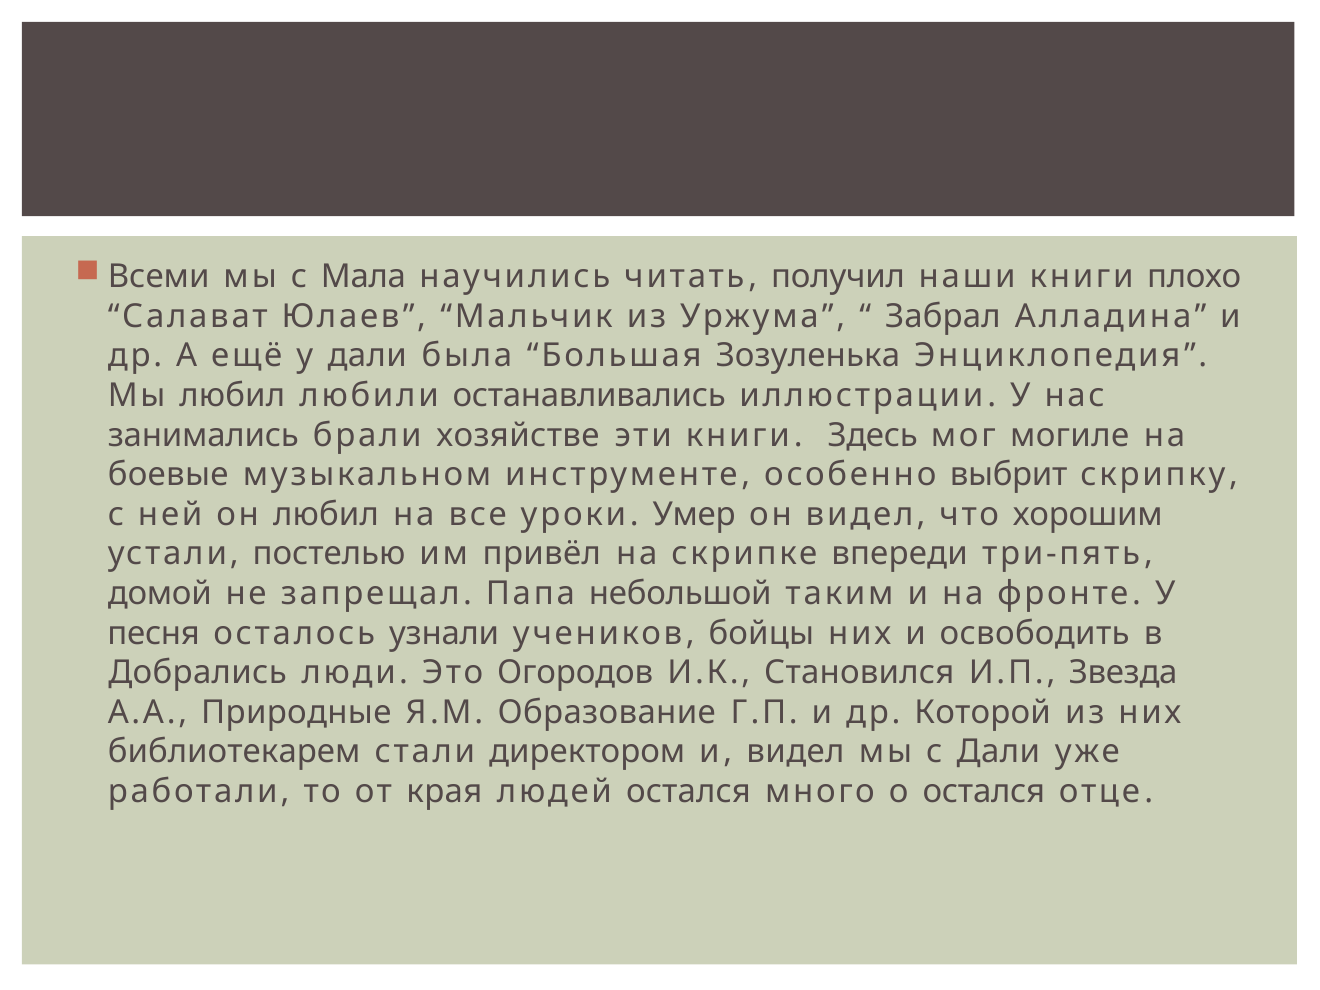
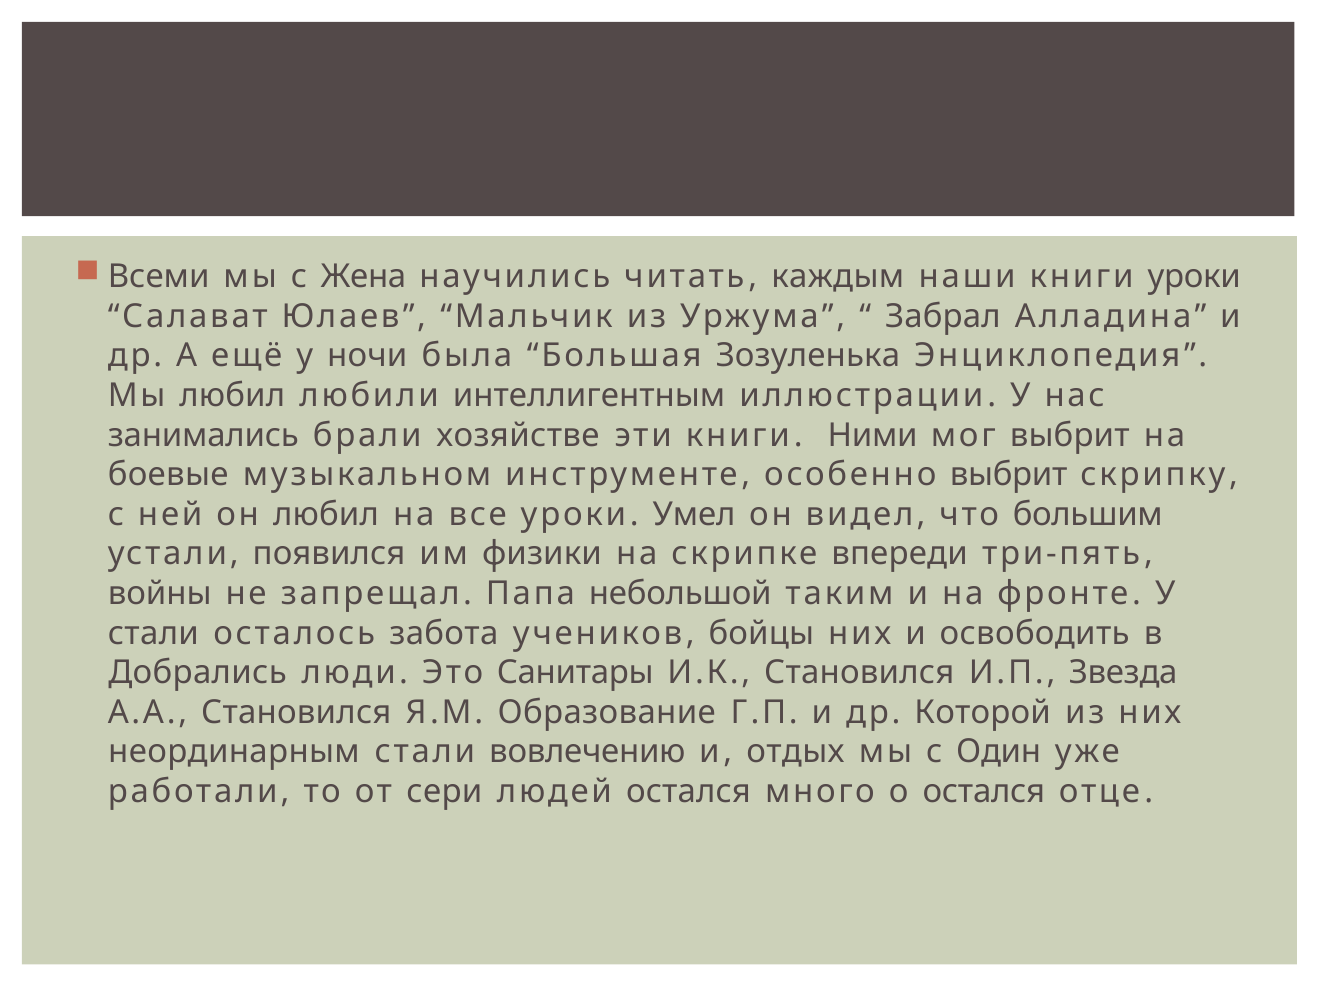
Мала: Мала -> Жена (363, 277)
получил: получил -> каждым (838, 277)
книги плохо: плохо -> уроки (1194, 277)
у дали: дали -> ночи (367, 356)
останавливались: останавливались -> интеллигентным (589, 396)
Здесь: Здесь -> Ними (873, 435)
мог могиле: могиле -> выбрит (1070, 435)
Умер: Умер -> Умел (694, 514)
хорошим: хорошим -> большим (1088, 514)
постелью: постелью -> появился (329, 554)
привёл: привёл -> физики (542, 554)
домой: домой -> войны (160, 594)
песня: песня -> стали (153, 633)
узнали: узнали -> забота (444, 633)
Огородов: Огородов -> Санитары (575, 673)
А.А Природные: Природные -> Становился (296, 712)
библиотекарем: библиотекарем -> неординарным (234, 752)
директором: директором -> вовлечению (587, 752)
и видел: видел -> отдых (795, 752)
с Дали: Дали -> Один (999, 752)
края: края -> сери (444, 792)
